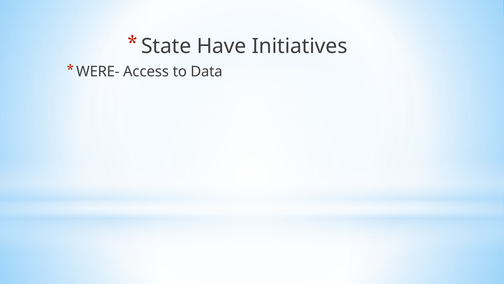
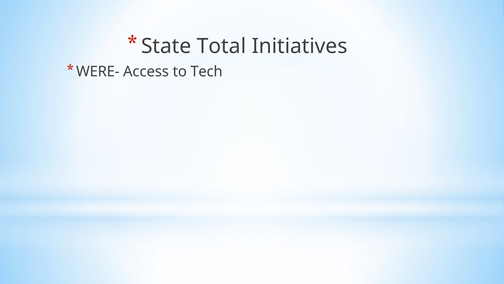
Have: Have -> Total (221, 46)
Data: Data -> Tech (207, 72)
